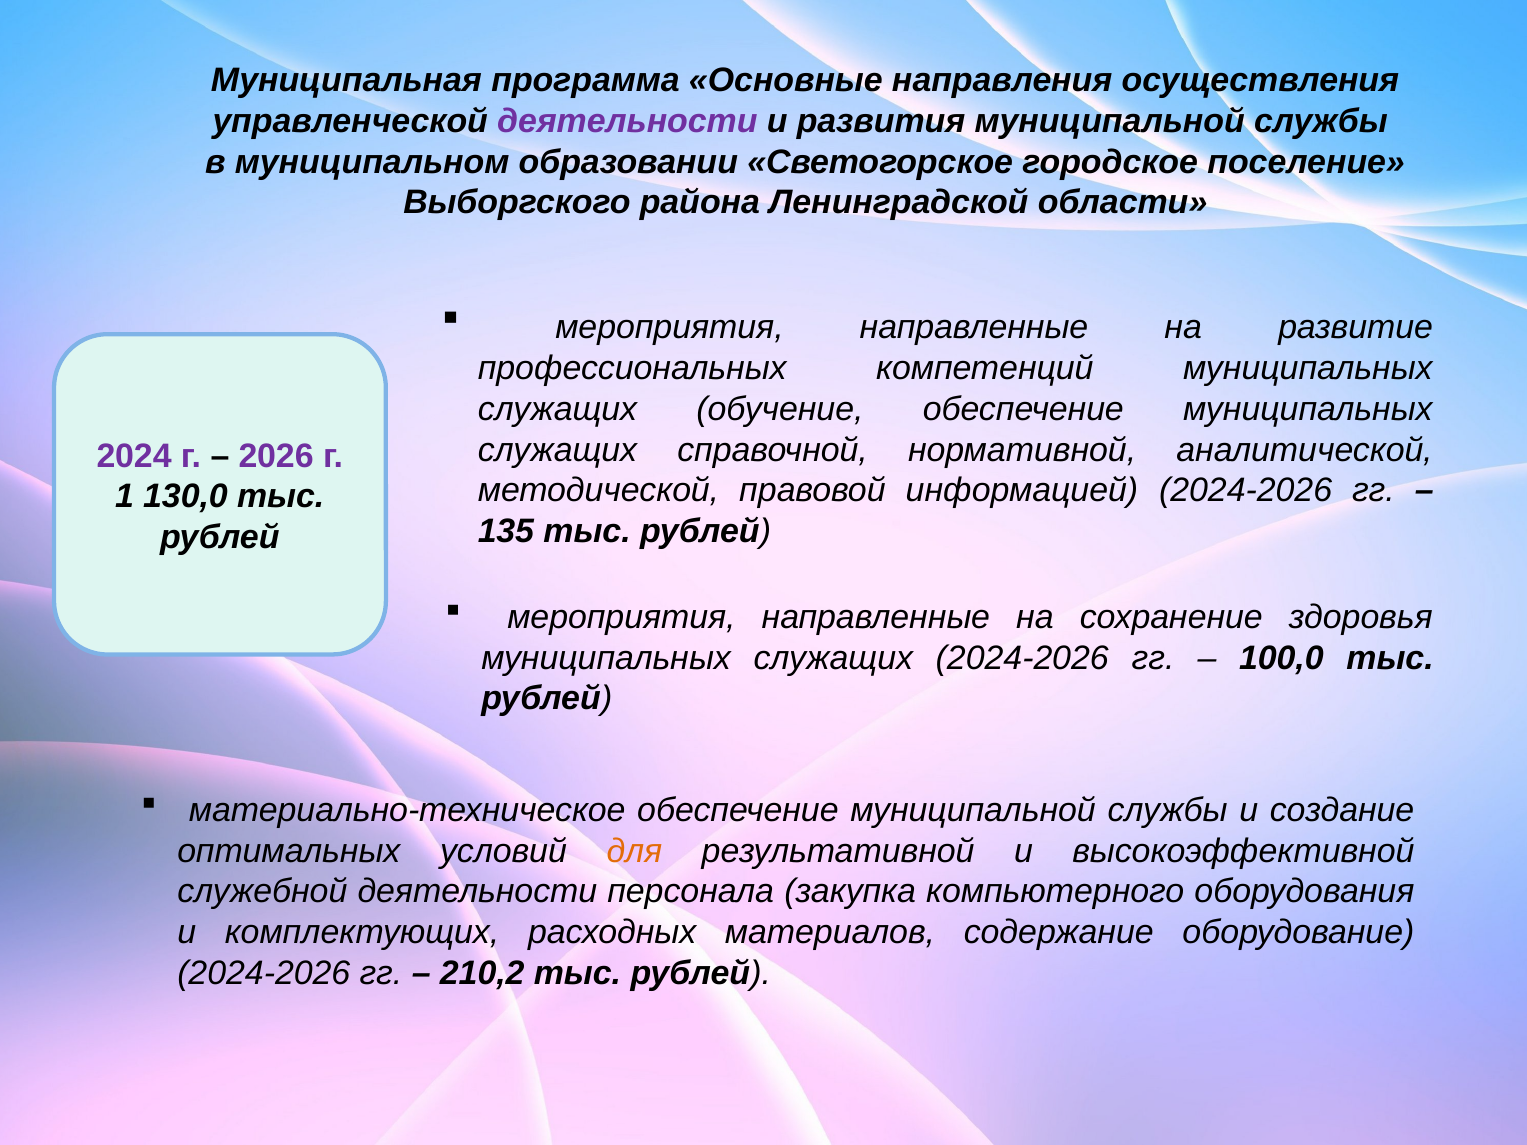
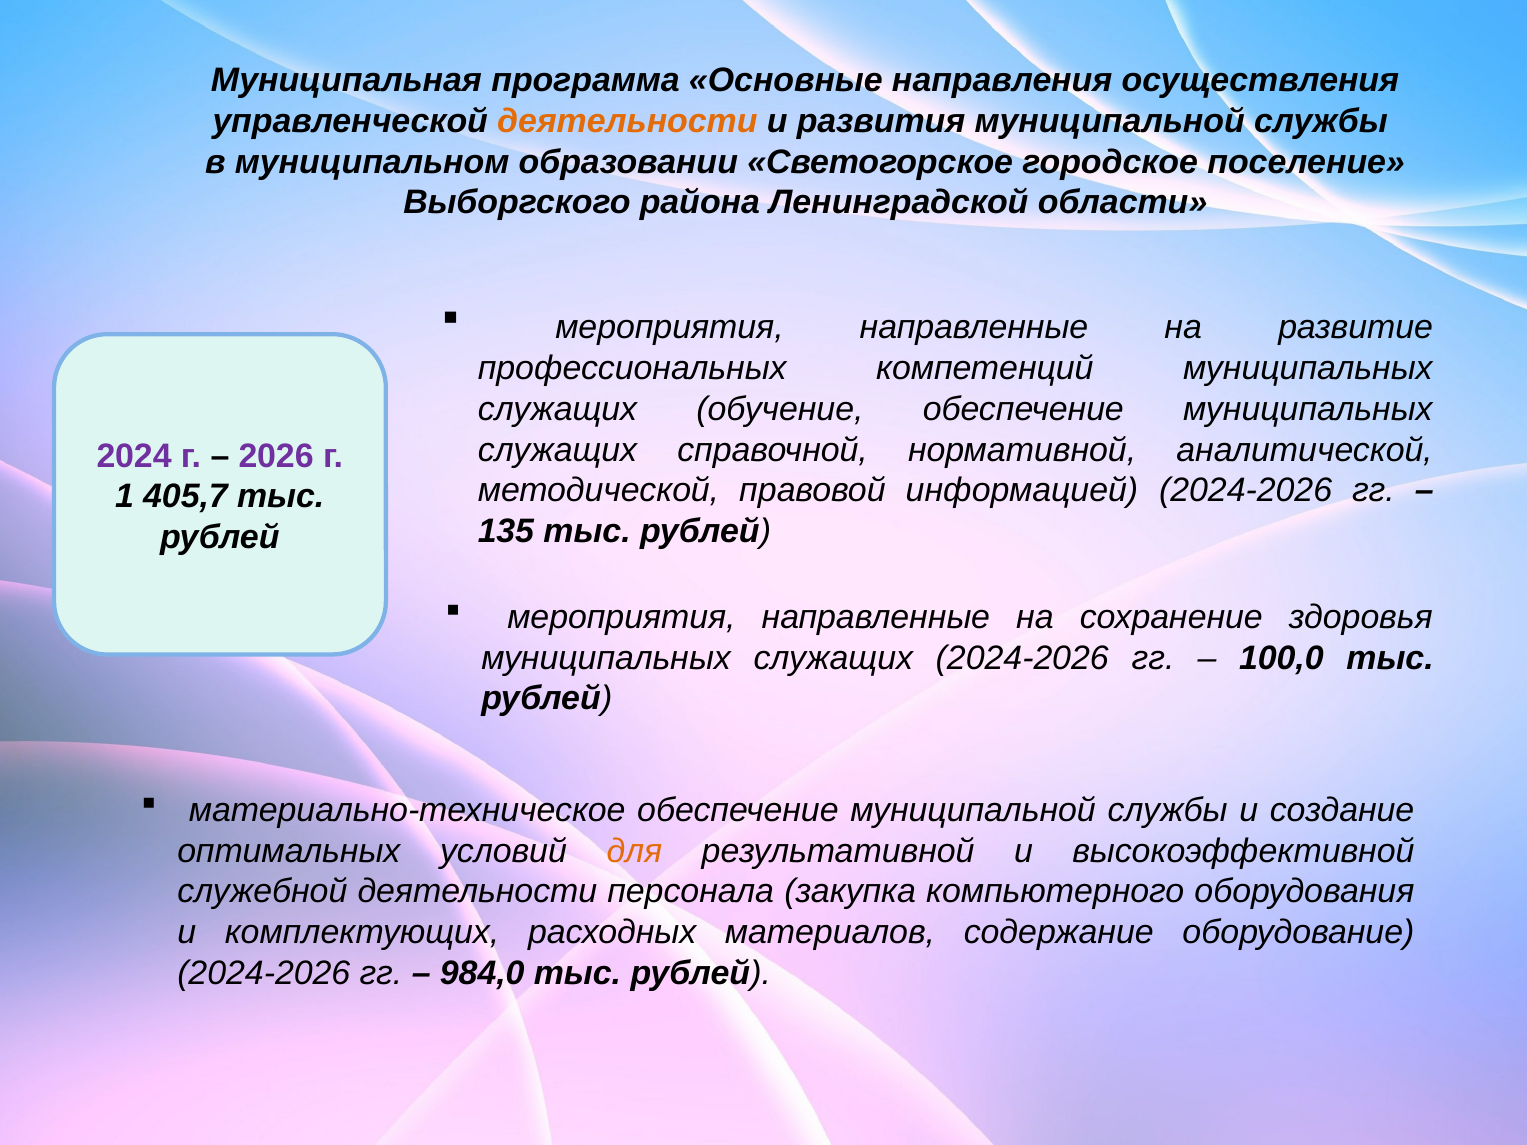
деятельности colour: purple -> orange (627, 121)
130,0: 130,0 -> 405,7 (185, 497)
210,2: 210,2 -> 984,0 (482, 973)
